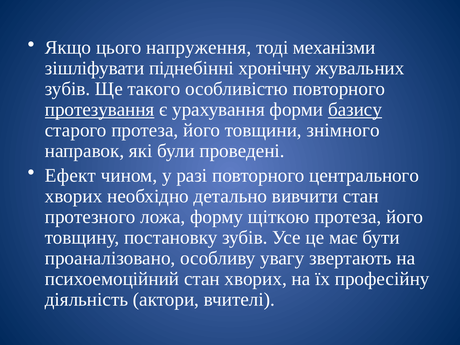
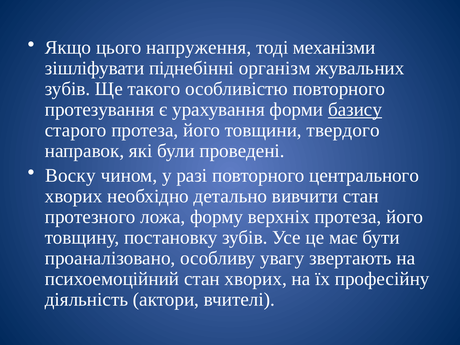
хронічну: хронічну -> організм (275, 68)
протезування underline: present -> none (100, 110)
знімного: знімного -> твердого (343, 130)
Ефект: Ефект -> Воску (70, 175)
щіткою: щіткою -> верхніх (279, 217)
